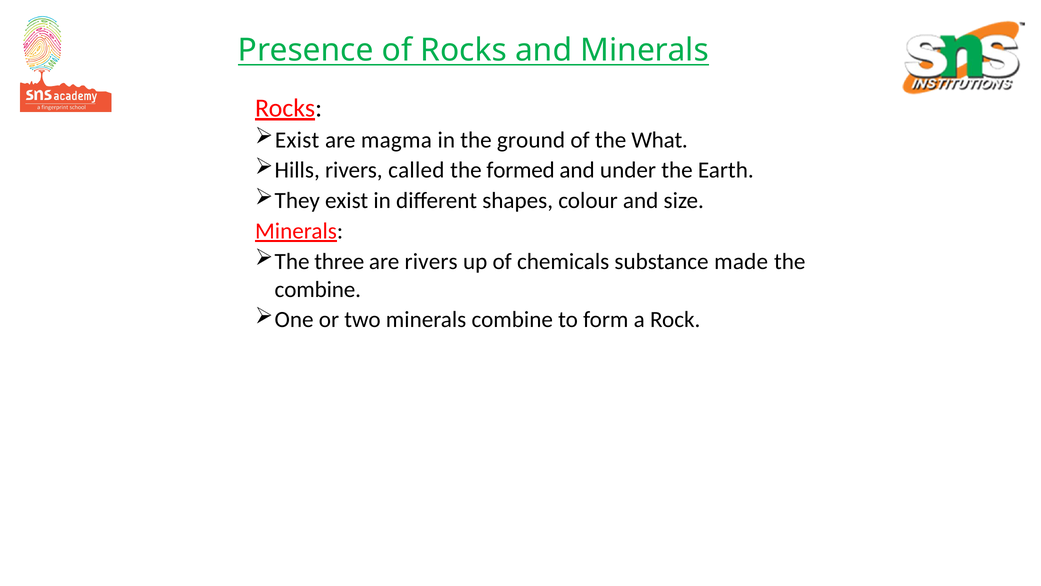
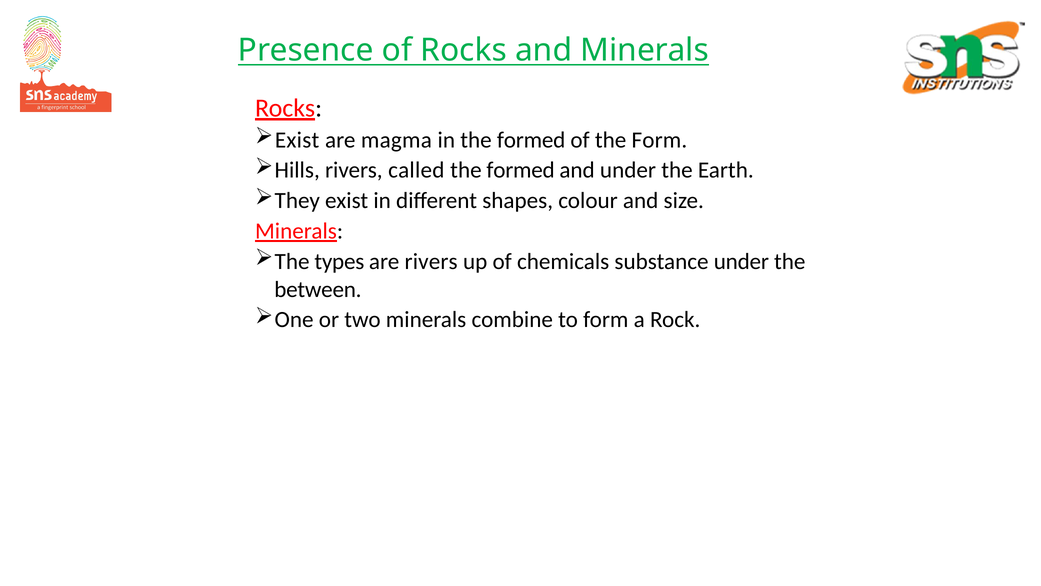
in the ground: ground -> formed (531, 140)
the What: What -> Form (659, 140)
three: three -> types (339, 261)
substance made: made -> under (741, 261)
combine: combine -> between (318, 289)
